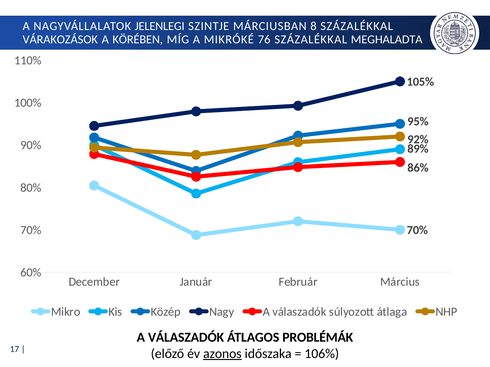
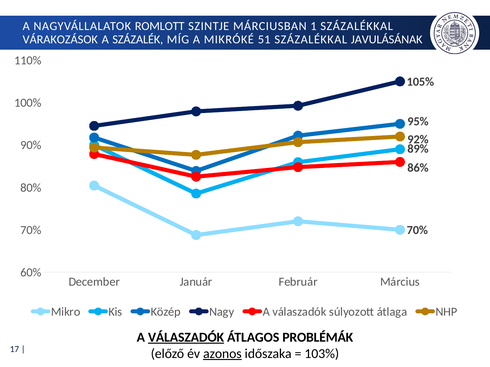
JELENLEGI: JELENLEGI -> ROMLOTT (160, 26)
8: 8 -> 1 (313, 26)
KÖRÉBEN: KÖRÉBEN -> SZÁZALÉK (138, 40)
76: 76 -> 51 (264, 40)
MEGHALADTA: MEGHALADTA -> JAVULÁSÁNAK (387, 40)
VÁLASZADÓK underline: none -> present (186, 338)
106%: 106% -> 103% (322, 354)
